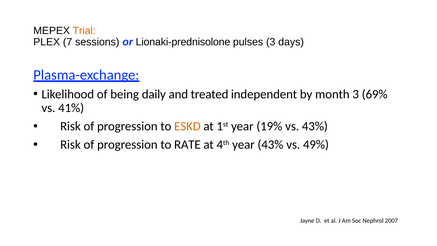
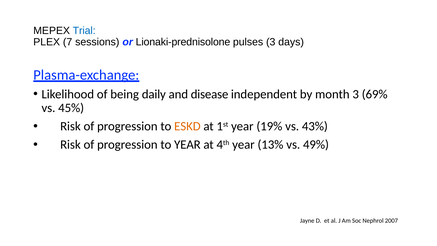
Trial colour: orange -> blue (84, 31)
treated: treated -> disease (210, 94)
41%: 41% -> 45% (71, 108)
to RATE: RATE -> YEAR (187, 145)
year 43%: 43% -> 13% (270, 145)
